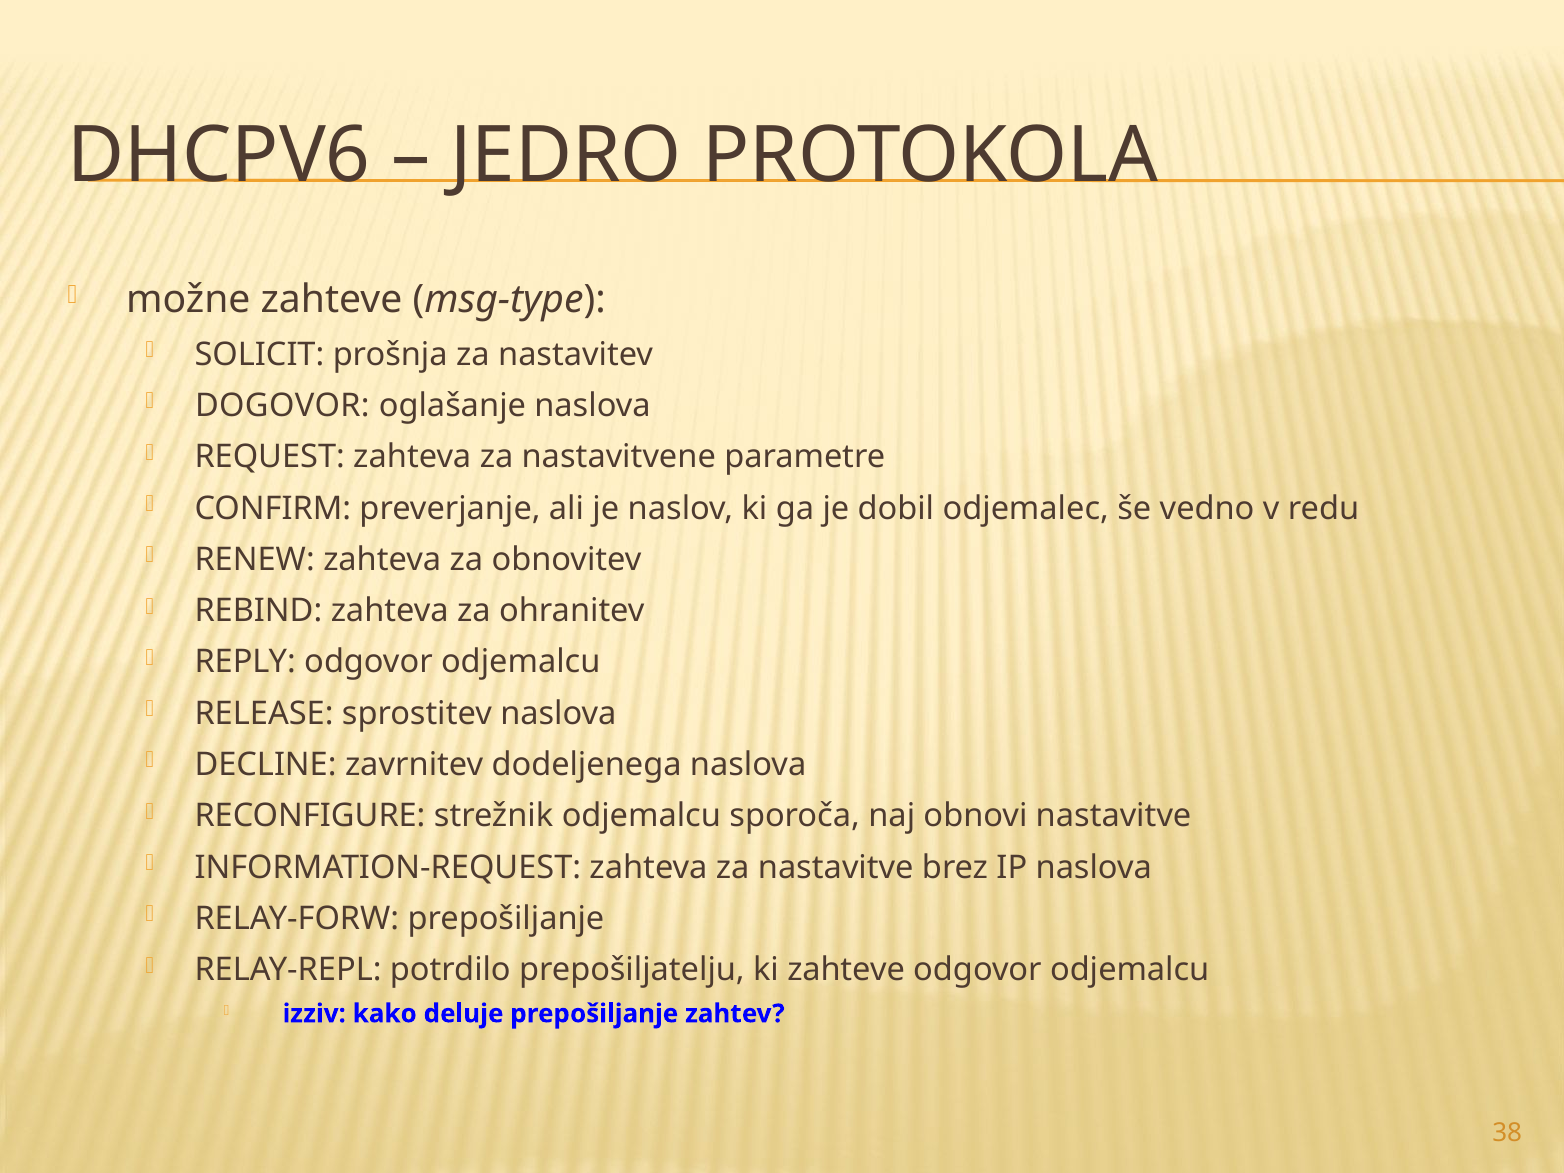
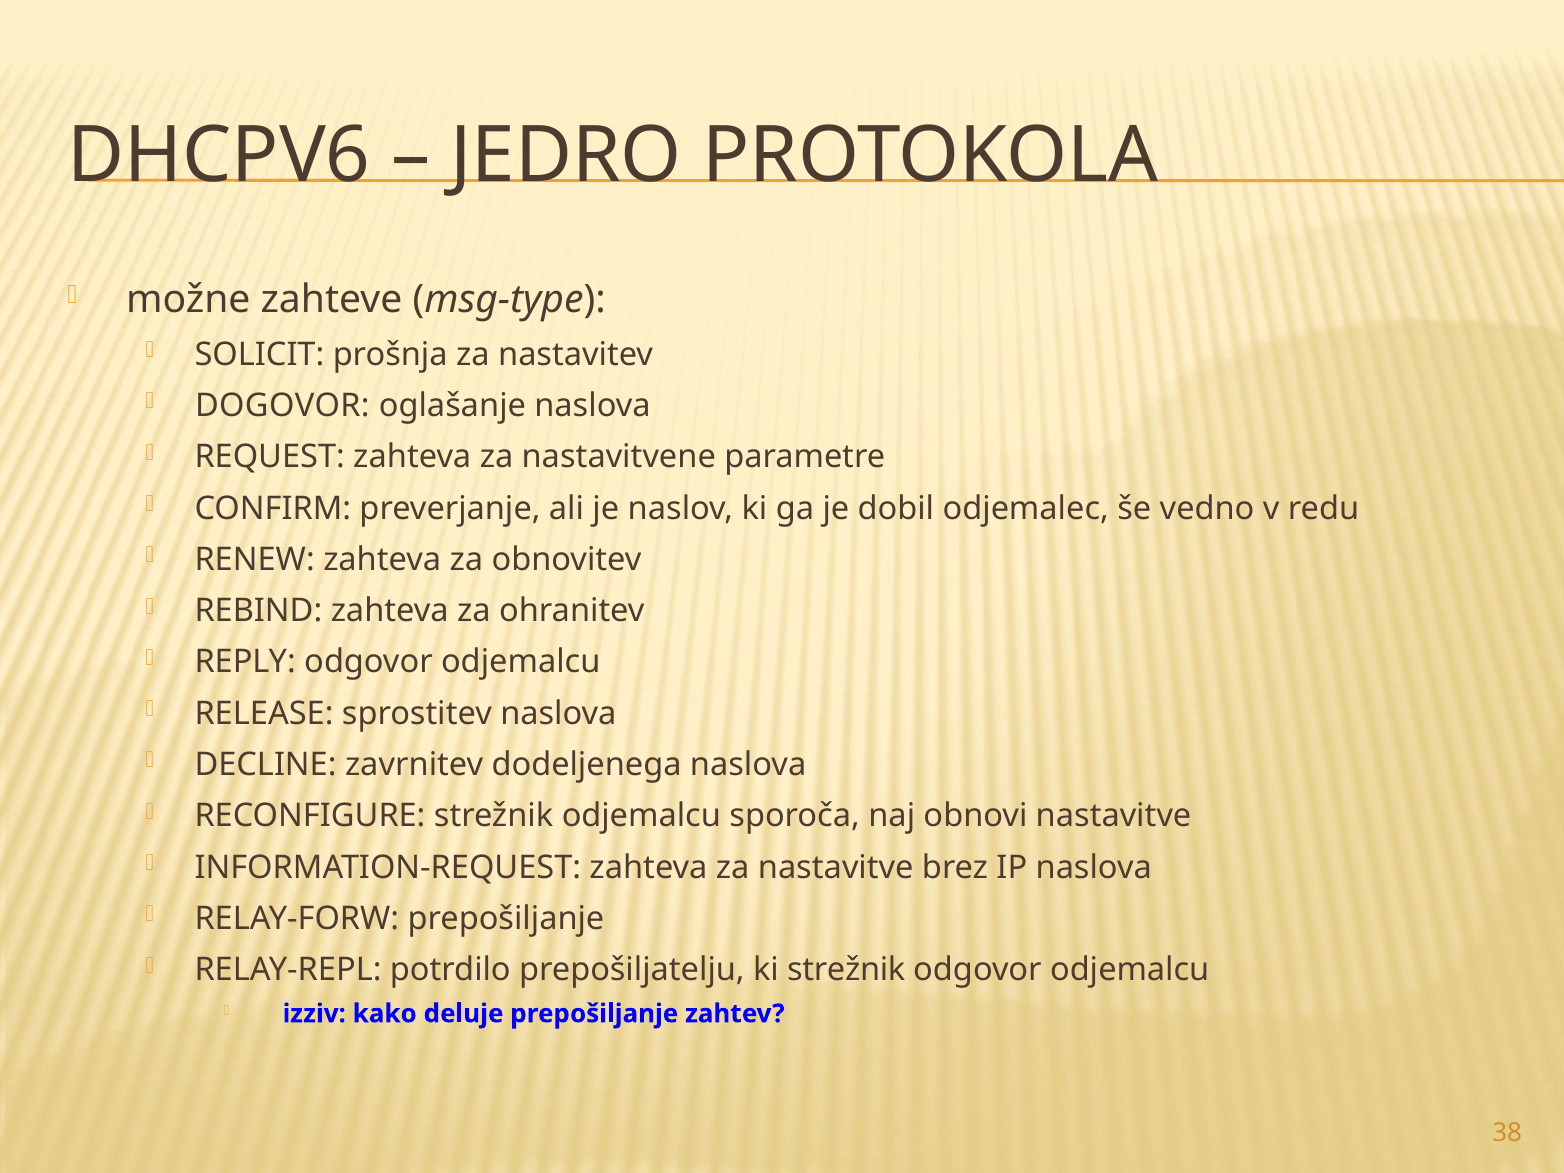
ki zahteve: zahteve -> strežnik (846, 970)
